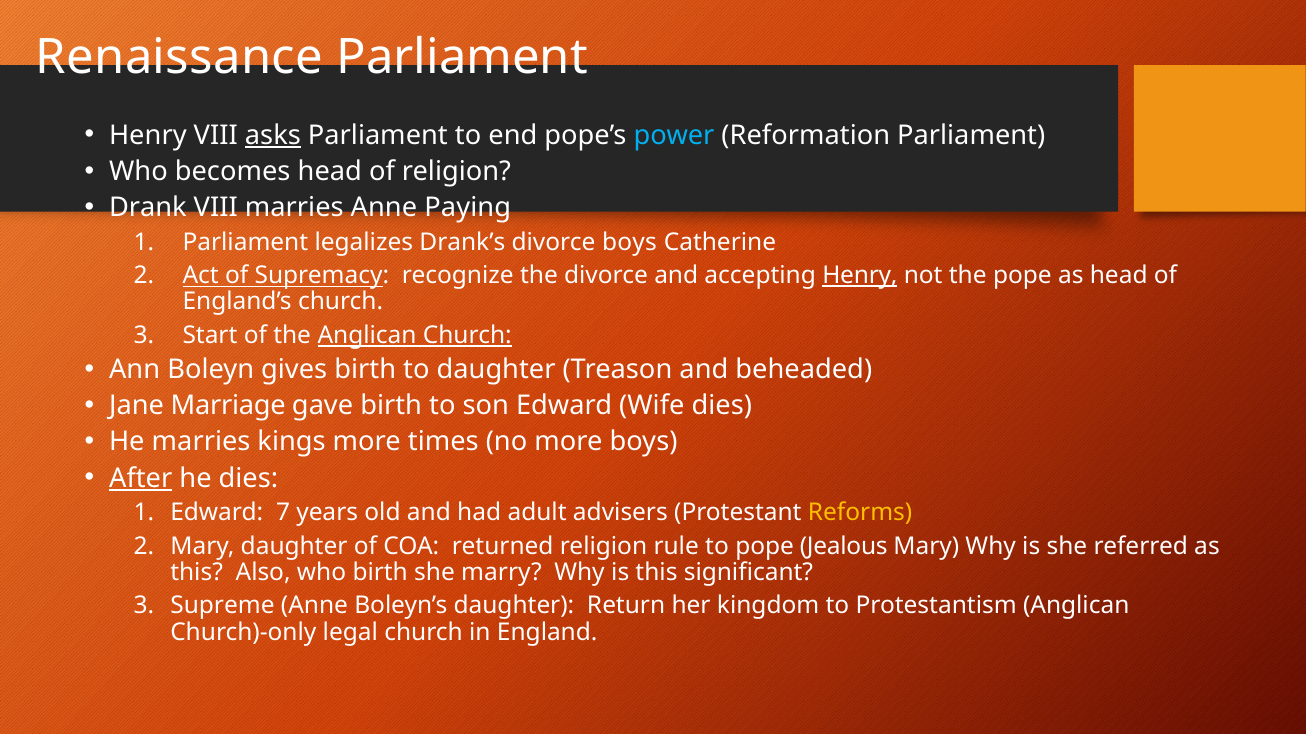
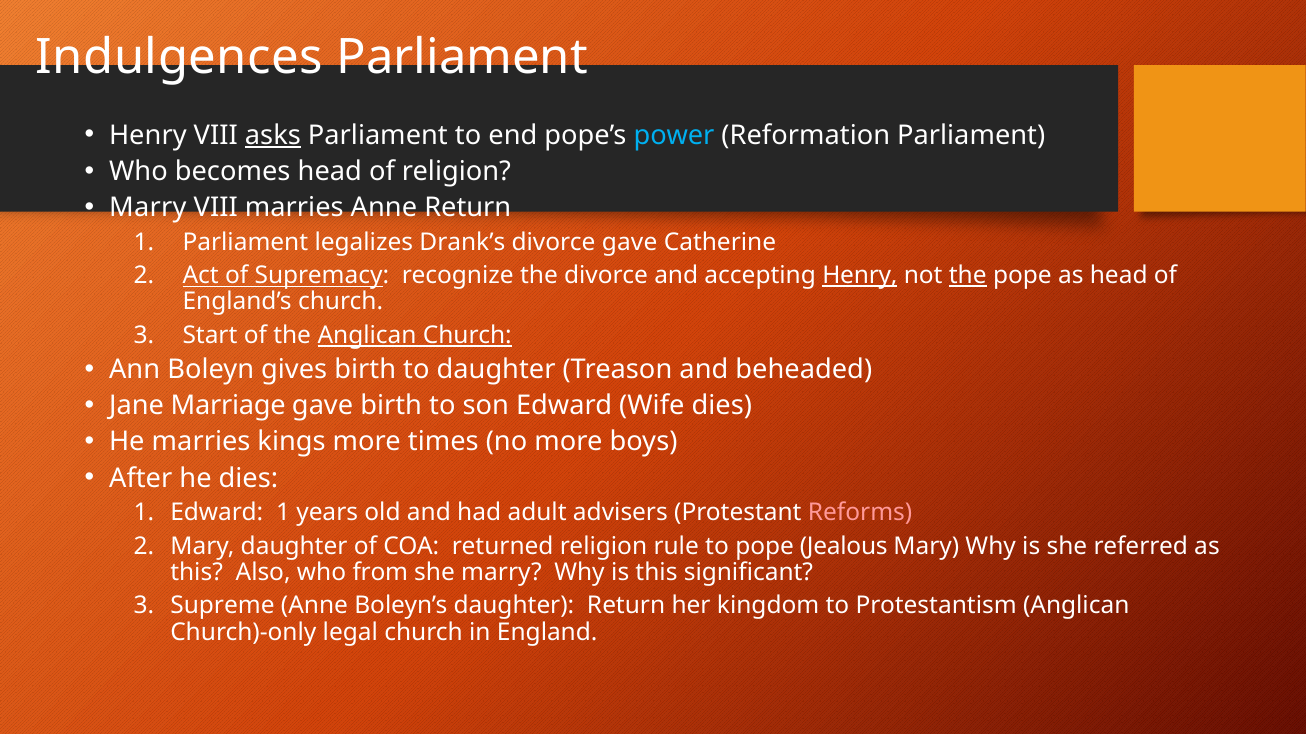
Renaissance: Renaissance -> Indulgences (179, 58)
Drank: Drank -> Marry (148, 208)
Anne Paying: Paying -> Return (468, 208)
divorce boys: boys -> gave (630, 242)
the underline: none -> present (968, 276)
After underline: present -> none (141, 478)
Edward 7: 7 -> 1 (283, 513)
Reforms colour: yellow -> pink (860, 513)
who birth: birth -> from (380, 573)
